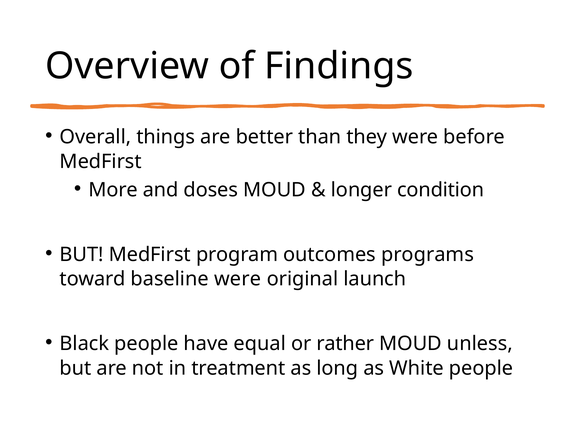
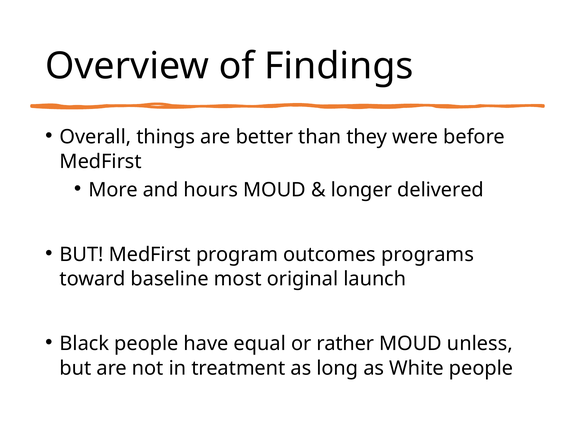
doses: doses -> hours (211, 190)
condition: condition -> delivered (441, 190)
baseline were: were -> most (238, 279)
